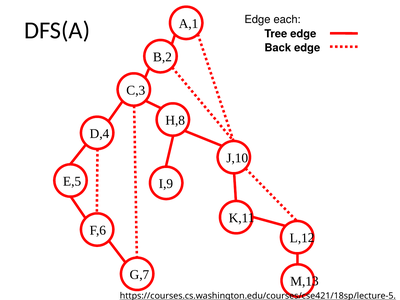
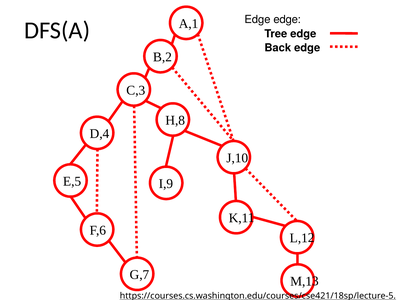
Edge each: each -> edge (287, 19)
